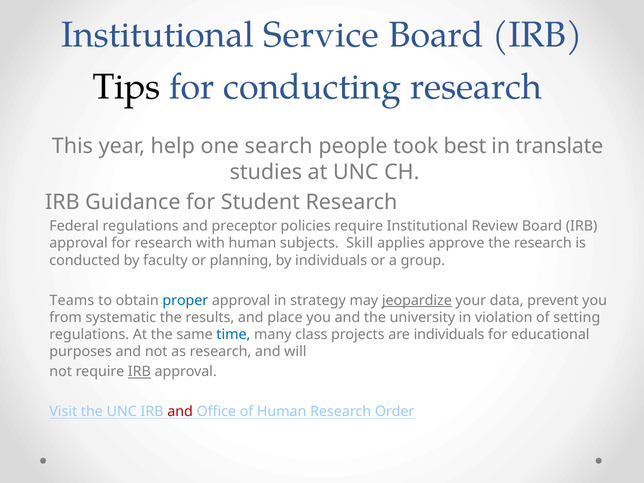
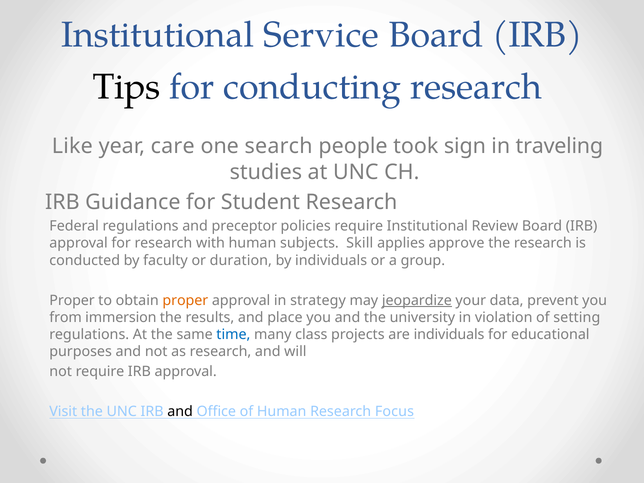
This: This -> Like (72, 146)
help: help -> care (173, 146)
best: best -> sign (465, 146)
translate: translate -> traveling (559, 146)
planning: planning -> duration (241, 260)
Teams: Teams -> Proper (72, 300)
proper colour: blue -> orange (185, 300)
systematic: systematic -> immersion (121, 317)
IRB underline: present -> none (139, 372)
and colour: red -> black (180, 412)
Order: Order -> Focus (394, 412)
